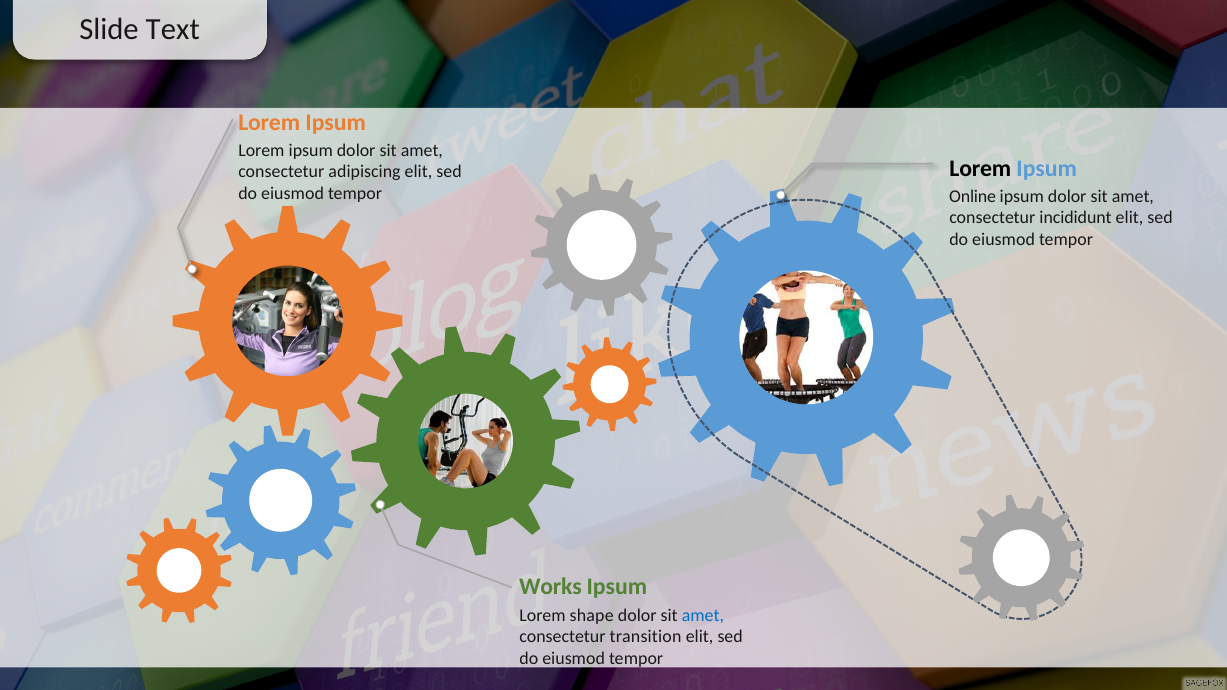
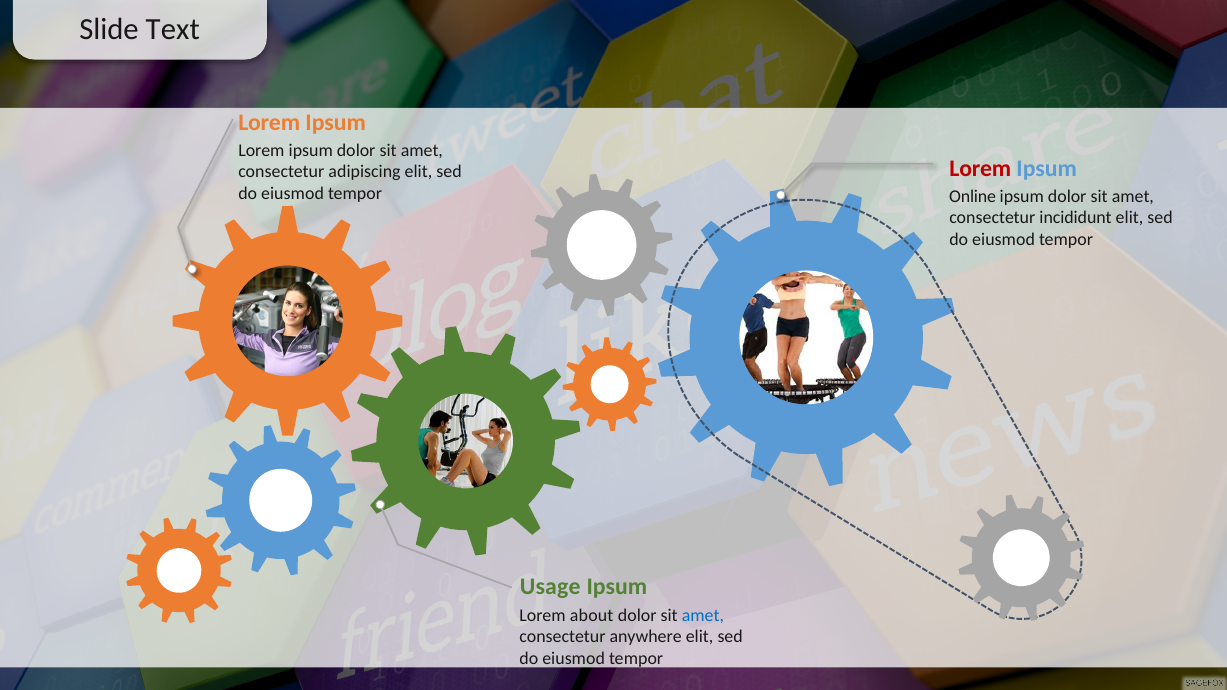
Lorem colour: black -> red (980, 168)
Works: Works -> Usage (550, 587)
shape: shape -> about (592, 615)
transition: transition -> anywhere (646, 637)
